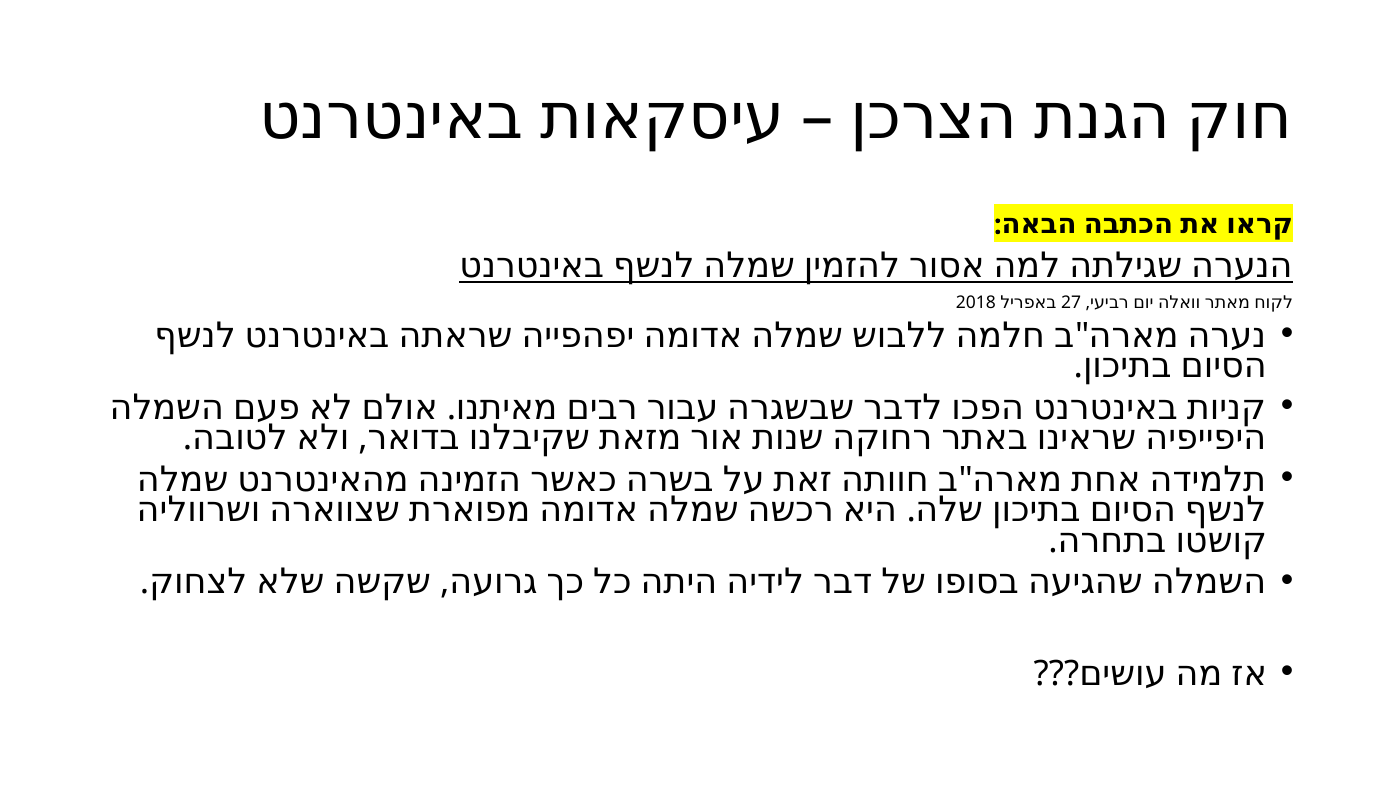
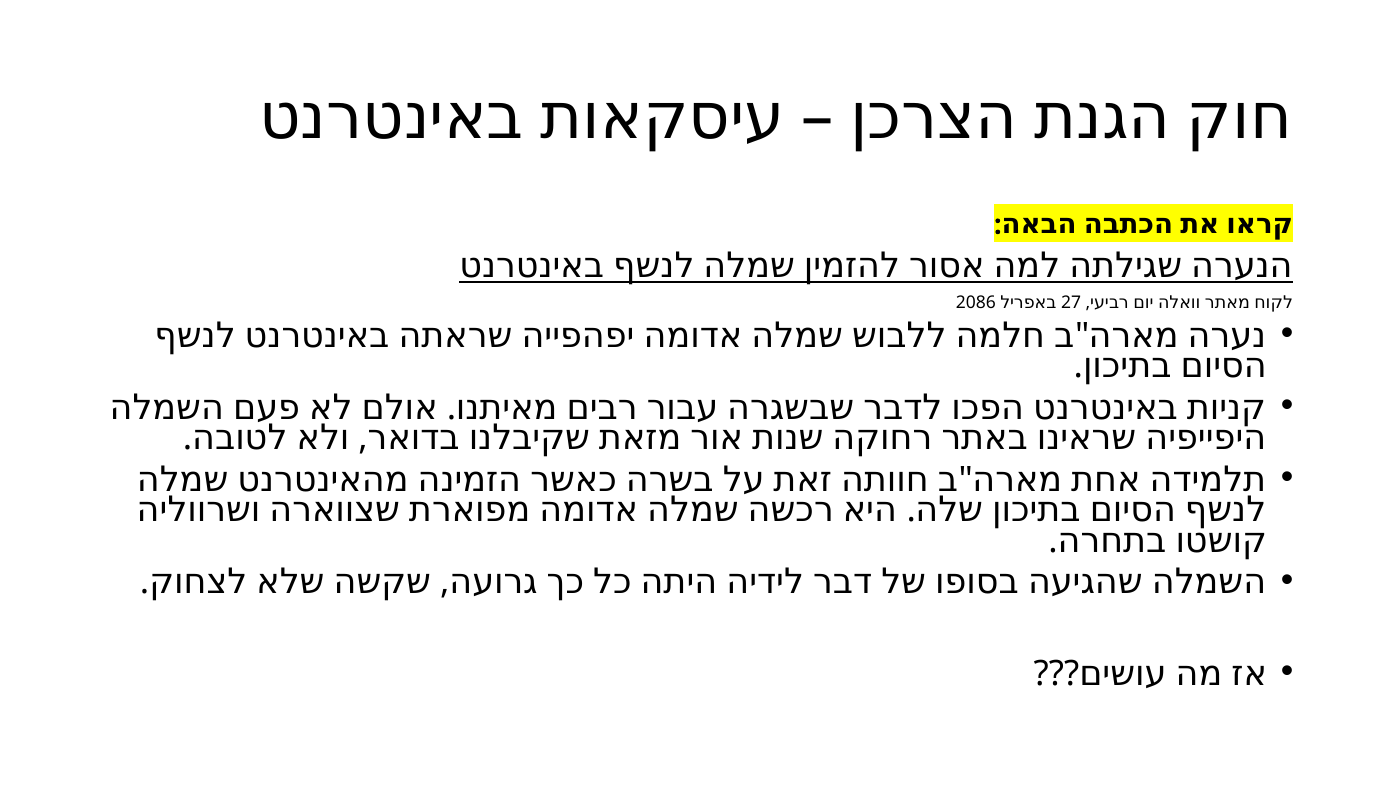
2018: 2018 -> 2086 (976, 303)
